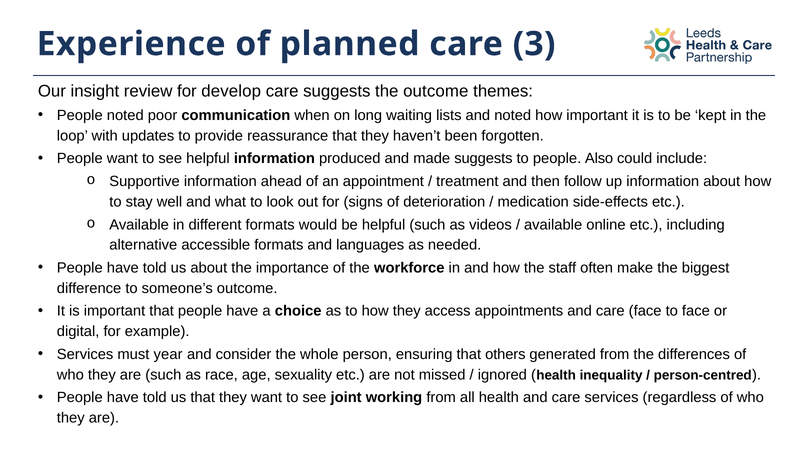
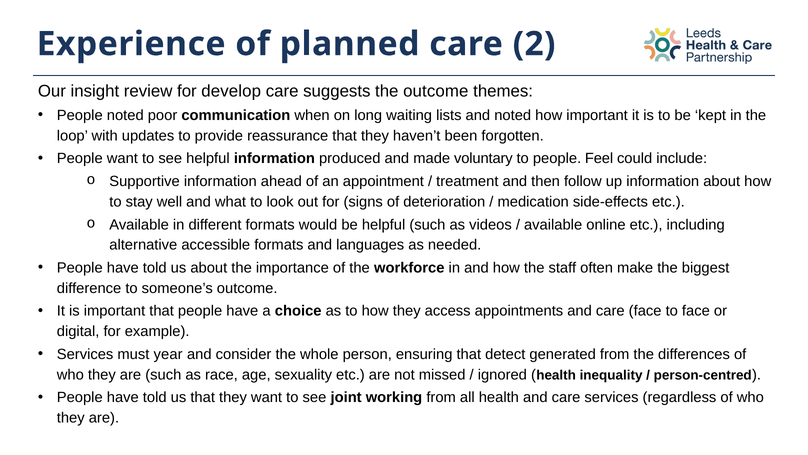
3: 3 -> 2 (534, 44)
made suggests: suggests -> voluntary (483, 158)
Also: Also -> Feel (599, 158)
others: others -> detect (505, 354)
